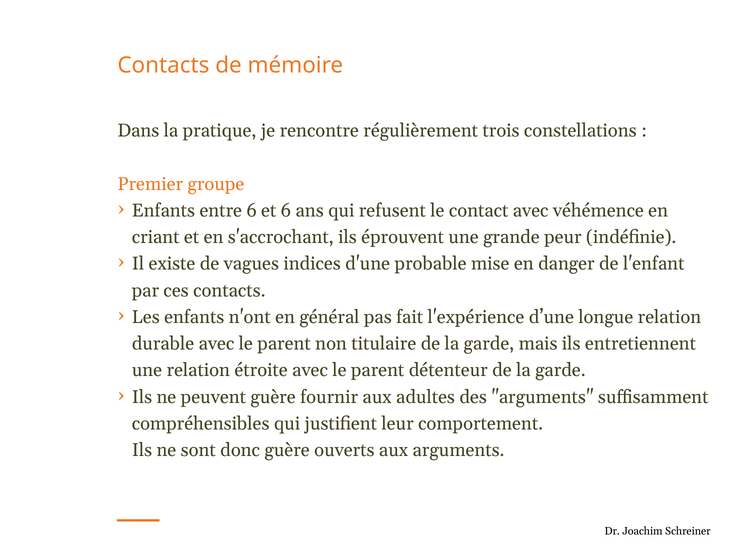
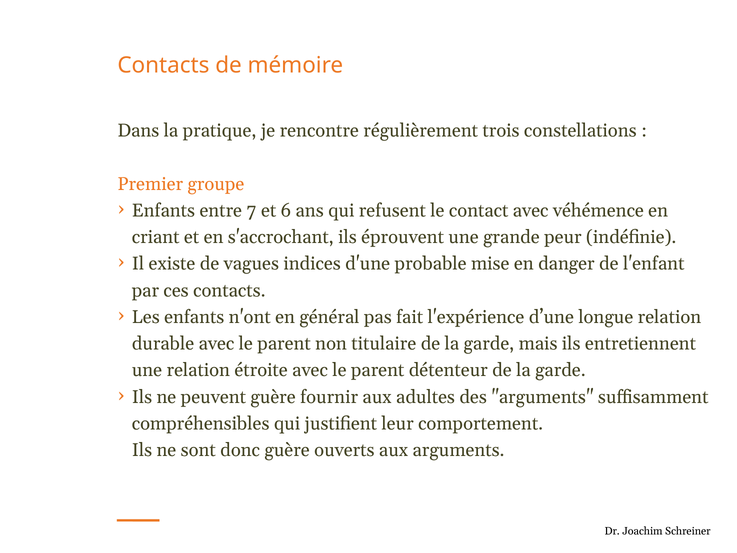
entre 6: 6 -> 7 (251, 211)
